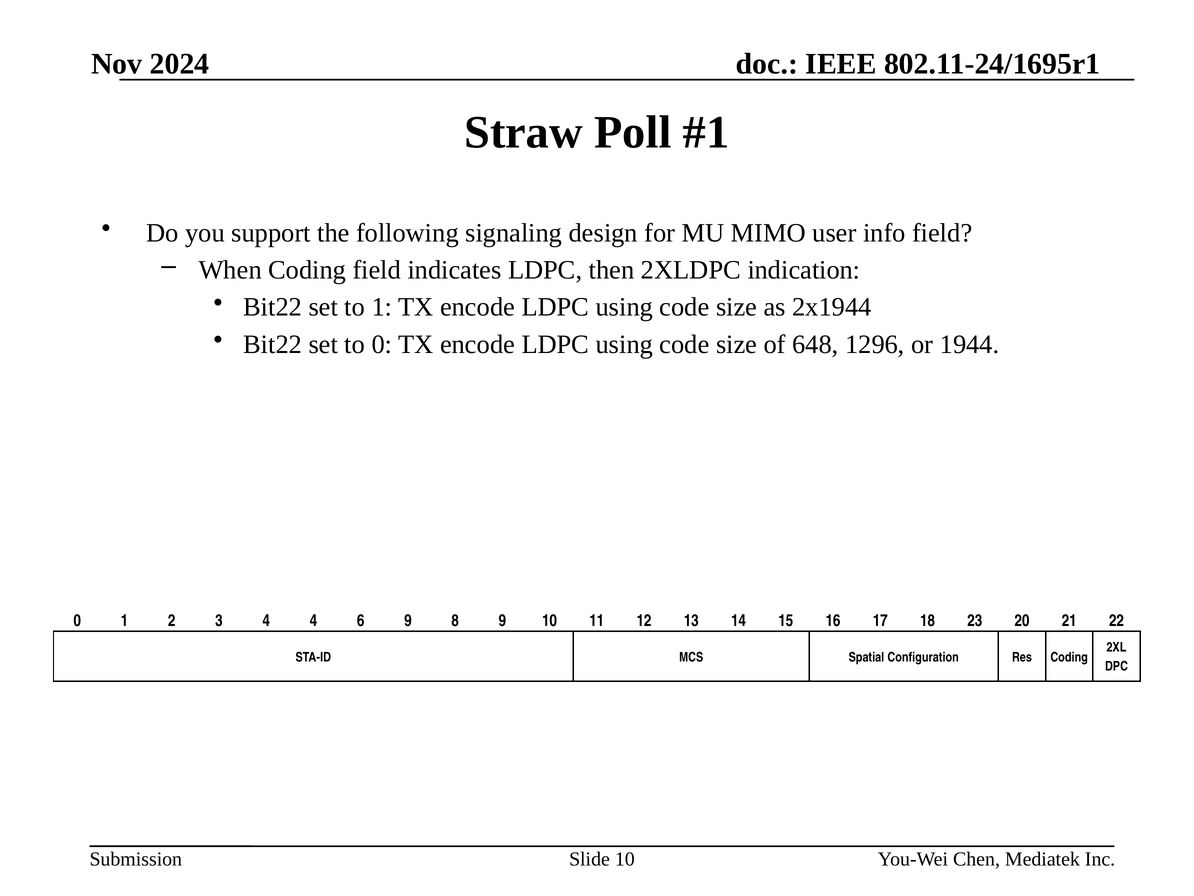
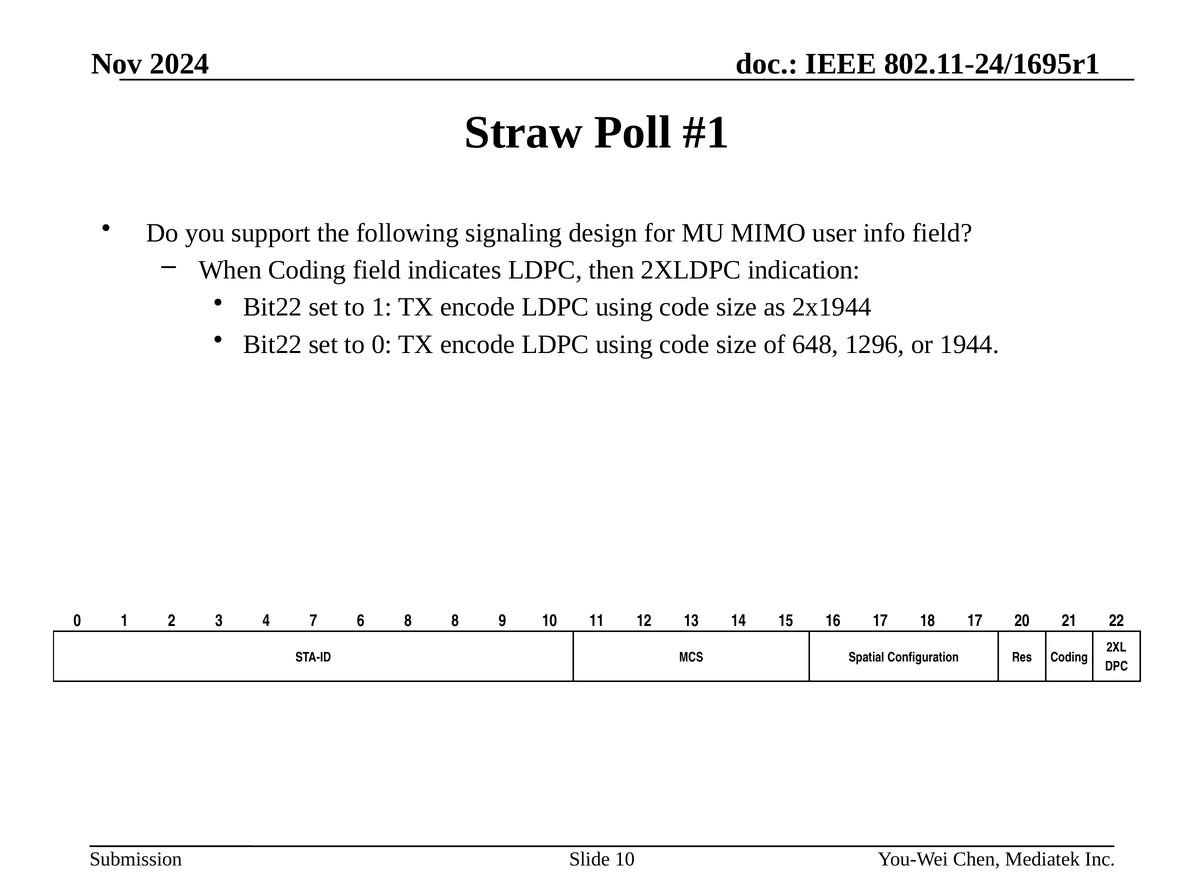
4 4: 4 -> 7 (313, 620)
6 9: 9 -> 8 (408, 620)
18 23: 23 -> 17 (975, 620)
